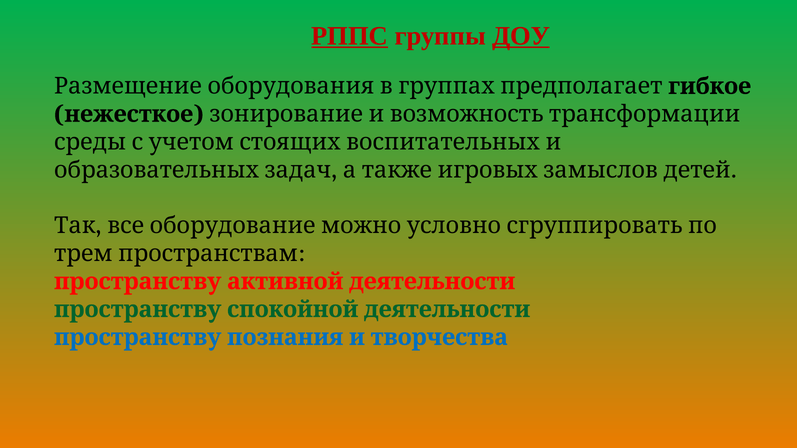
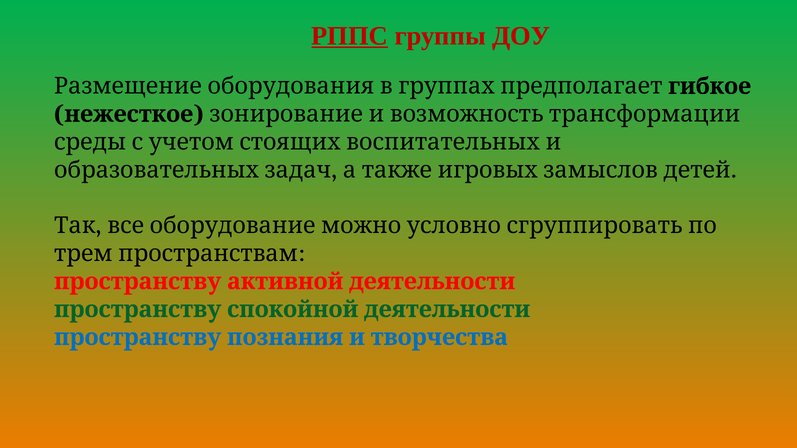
ДОУ underline: present -> none (521, 36)
